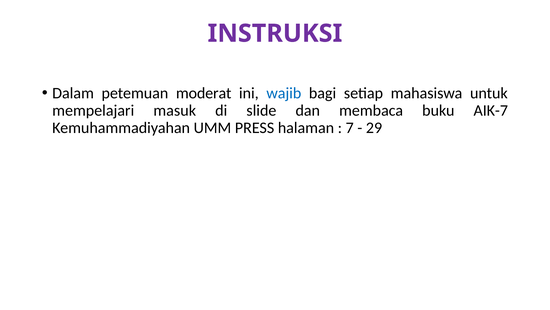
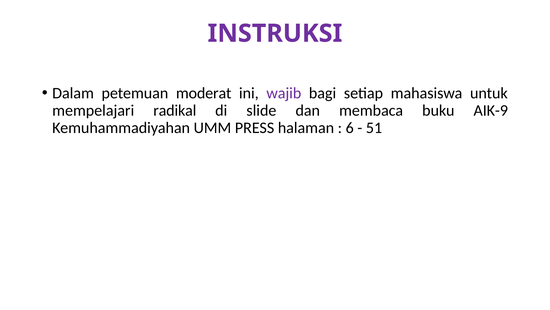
wajib colour: blue -> purple (284, 93)
masuk: masuk -> radikal (175, 110)
AIK-7: AIK-7 -> AIK-9 (491, 110)
7: 7 -> 6 (350, 128)
29: 29 -> 51 (374, 128)
